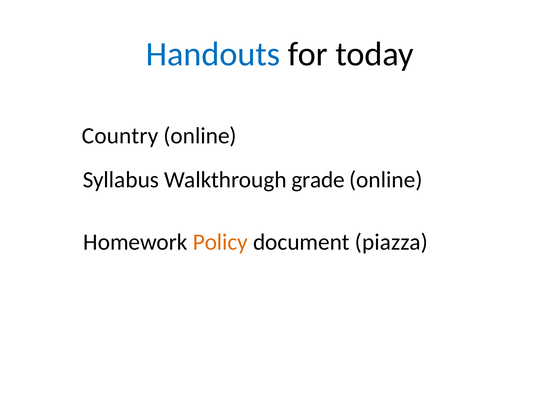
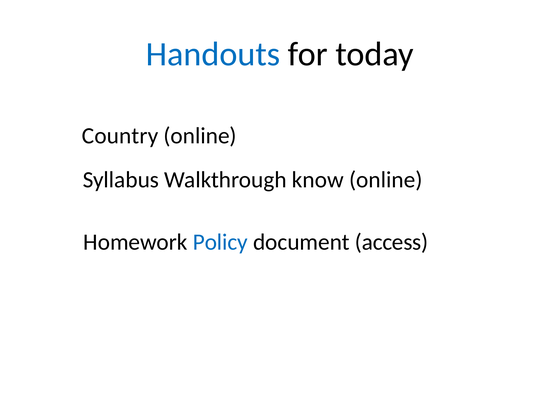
grade: grade -> know (318, 180)
Policy colour: orange -> blue (220, 242)
piazza: piazza -> access (392, 242)
